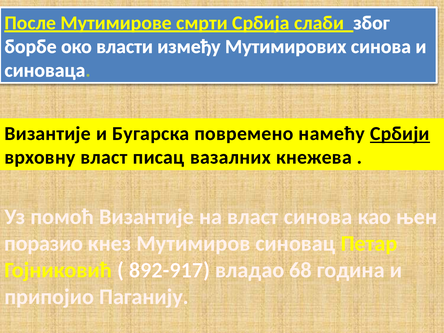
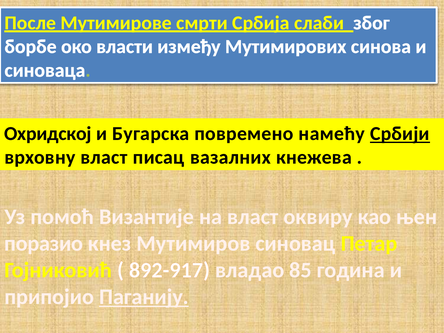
Византије: Византије -> Охридској (48, 134)
власт синова: синова -> оквиру (318, 217)
68: 68 -> 85 (301, 270)
Паганију underline: none -> present (144, 297)
